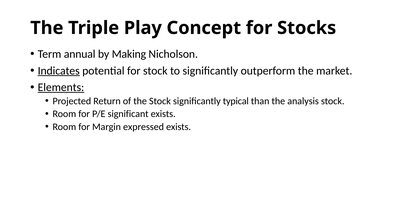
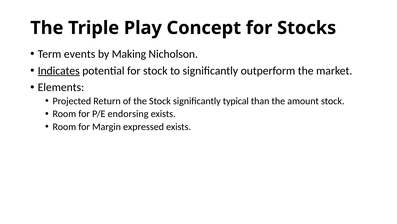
annual: annual -> events (80, 54)
Elements underline: present -> none (61, 87)
analysis: analysis -> amount (303, 101)
significant: significant -> endorsing (128, 114)
